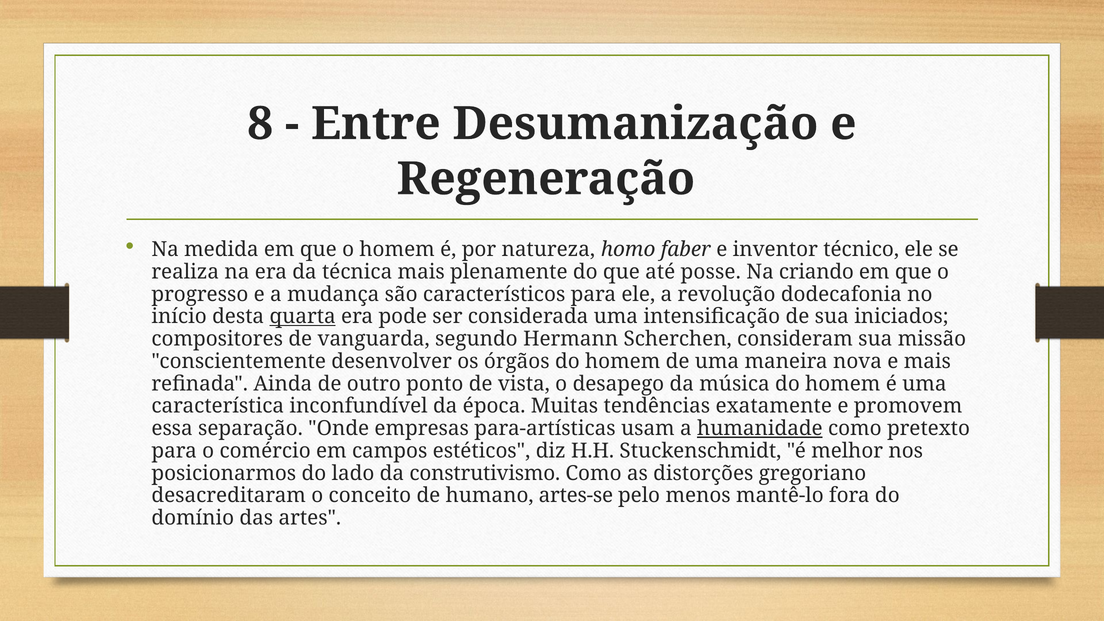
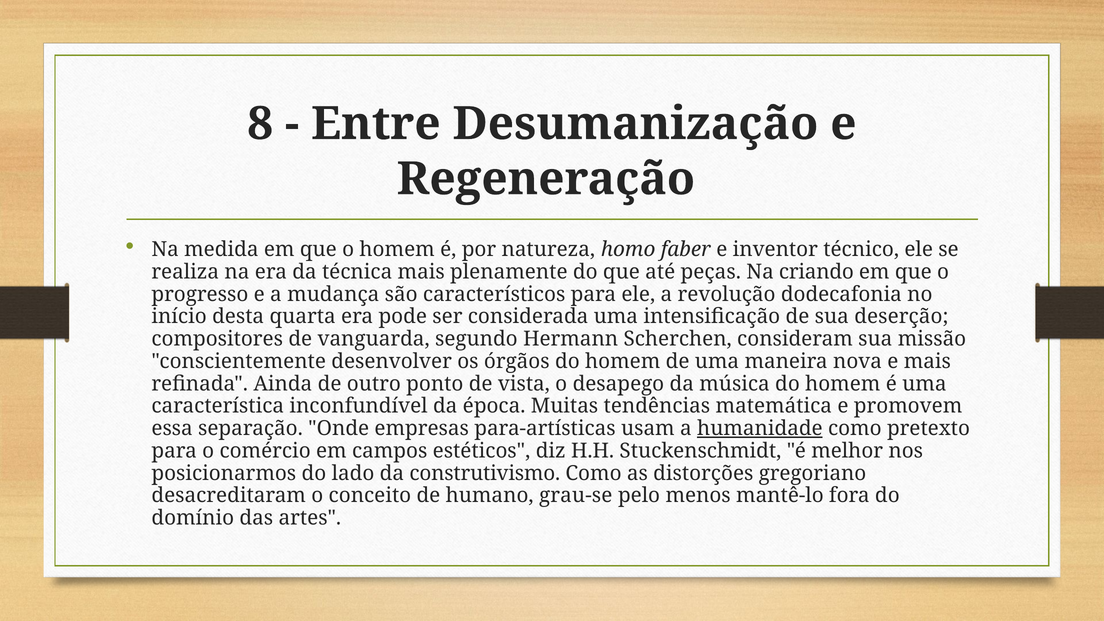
posse: posse -> peças (711, 272)
quarta underline: present -> none (303, 317)
iniciados: iniciados -> deserção (901, 317)
exatamente: exatamente -> matemática (774, 406)
artes-se: artes-se -> grau-se (576, 496)
